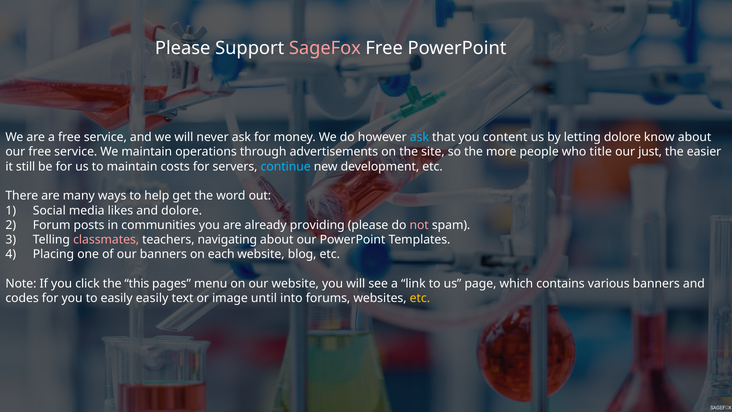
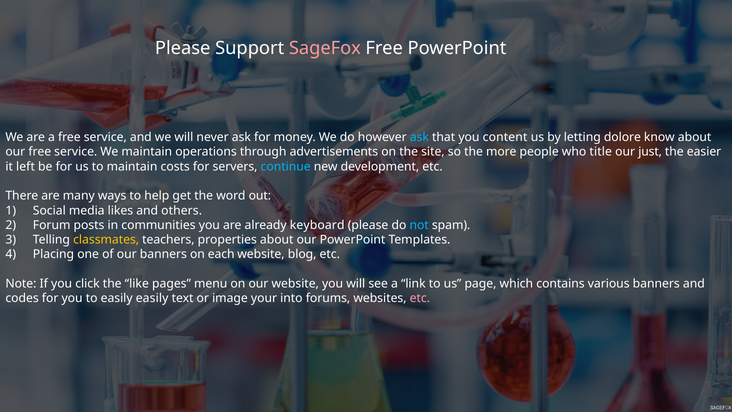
still: still -> left (25, 166)
and dolore: dolore -> others (182, 210)
providing: providing -> keyboard (317, 225)
not colour: pink -> light blue (419, 225)
classmates colour: pink -> yellow (106, 240)
navigating: navigating -> properties (227, 240)
this: this -> like (137, 284)
until: until -> your (264, 298)
etc colour: yellow -> pink (420, 298)
